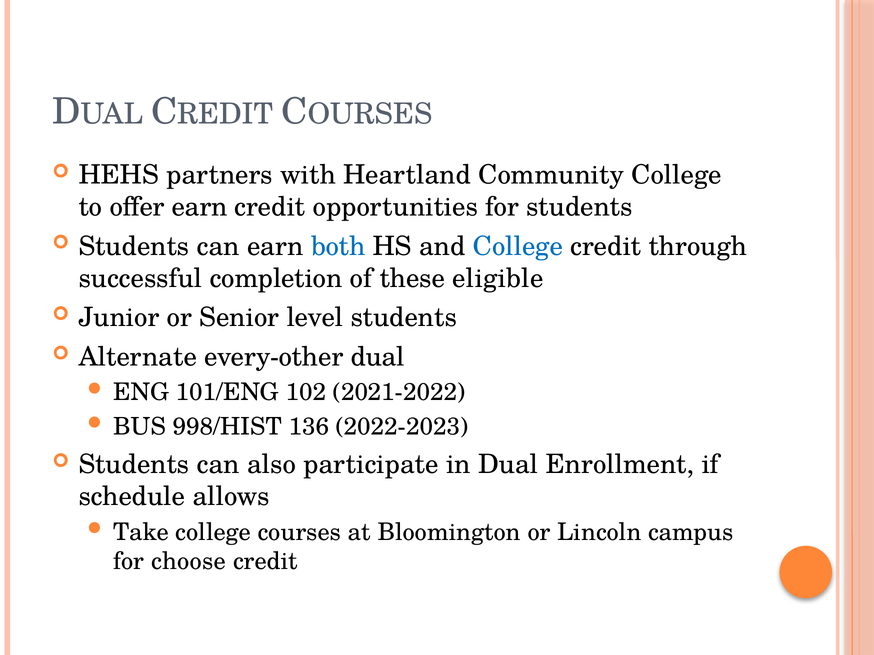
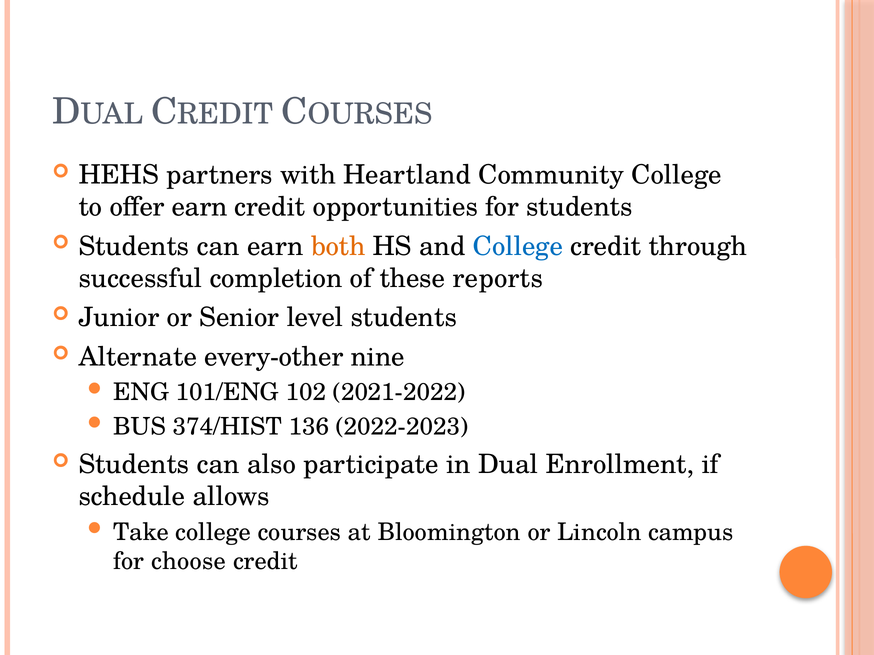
both colour: blue -> orange (338, 247)
eligible: eligible -> reports (498, 279)
every-other dual: dual -> nine (378, 357)
998/HIST: 998/HIST -> 374/HIST (227, 427)
